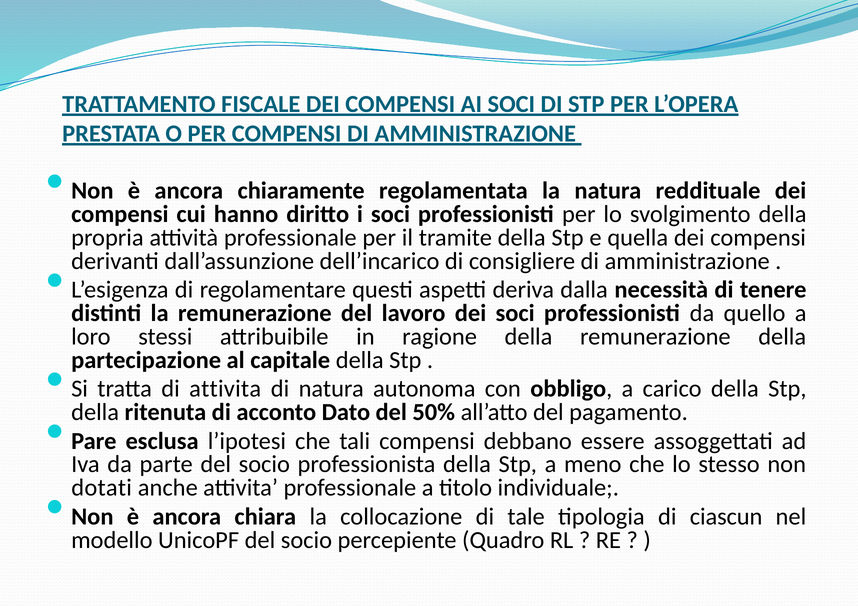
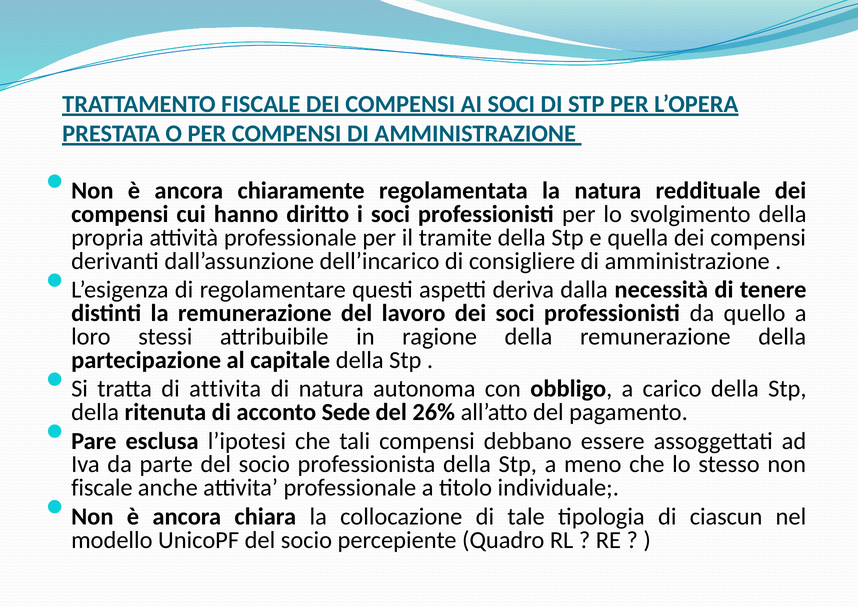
Dato: Dato -> Sede (346, 412)
50%: 50% -> 26% (434, 412)
dotati: dotati -> fiscale (102, 488)
